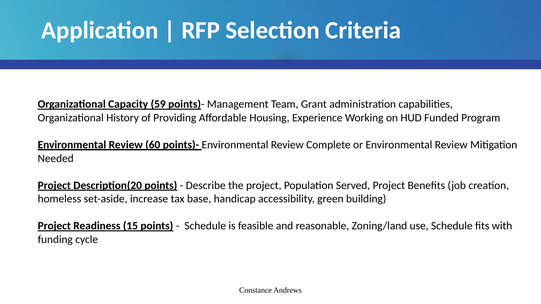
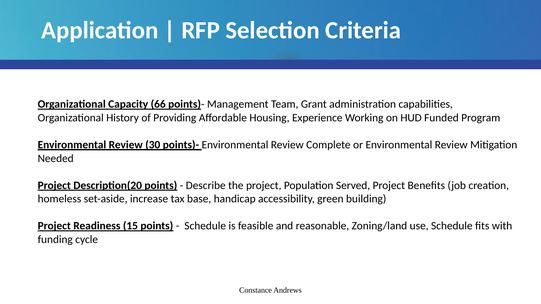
59: 59 -> 66 (158, 104)
60: 60 -> 30 (153, 145)
